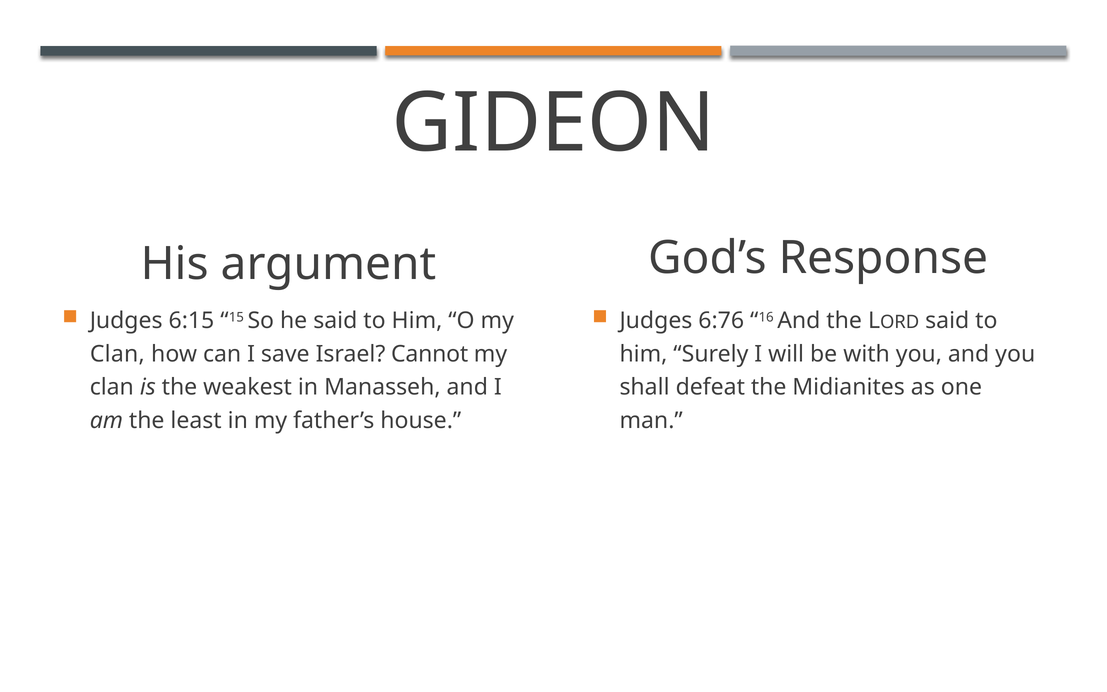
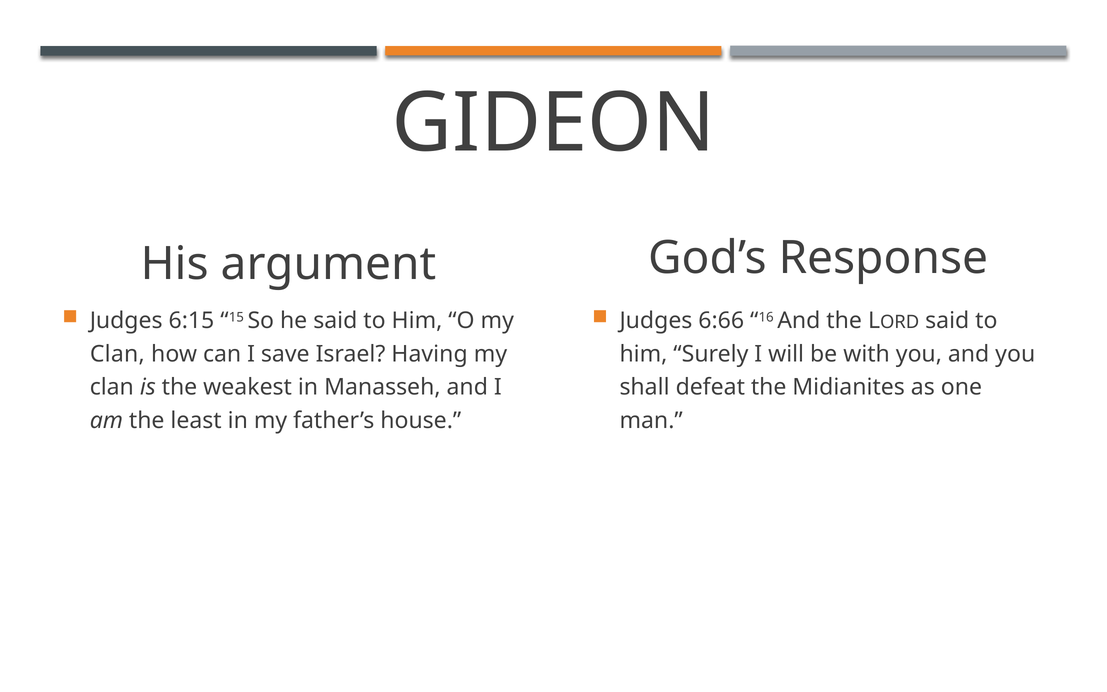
6:76: 6:76 -> 6:66 (721, 321)
Cannot: Cannot -> Having (430, 354)
